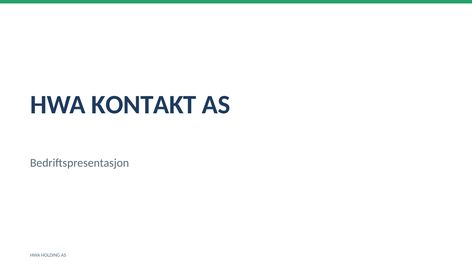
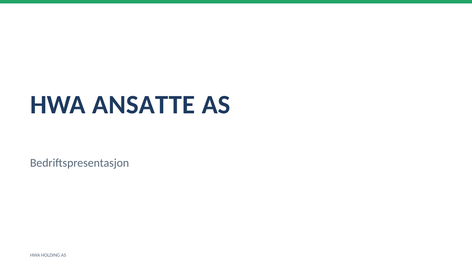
KONTAKT: KONTAKT -> ANSATTE (144, 105)
